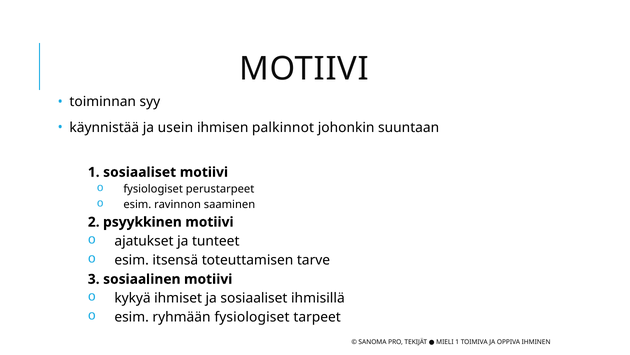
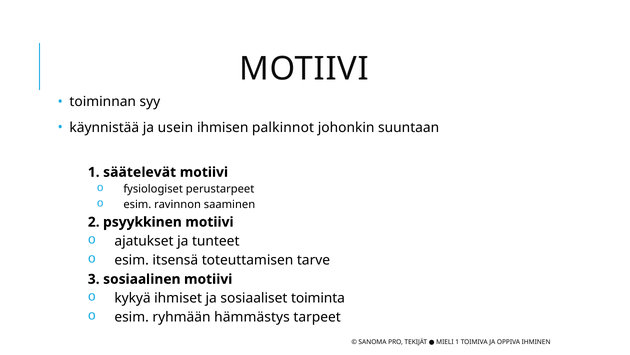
1 sosiaaliset: sosiaaliset -> säätelevät (140, 172)
ihmisillä: ihmisillä -> toiminta (318, 298)
ryhmään fysiologiset: fysiologiset -> hämmästys (252, 317)
